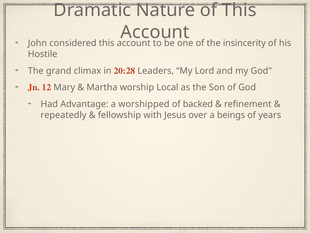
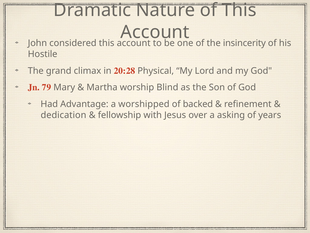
Leaders: Leaders -> Physical (156, 71)
12: 12 -> 79 (47, 87)
Local: Local -> Blind (167, 87)
repeatedly: repeatedly -> dedication (63, 115)
beings: beings -> asking (231, 115)
